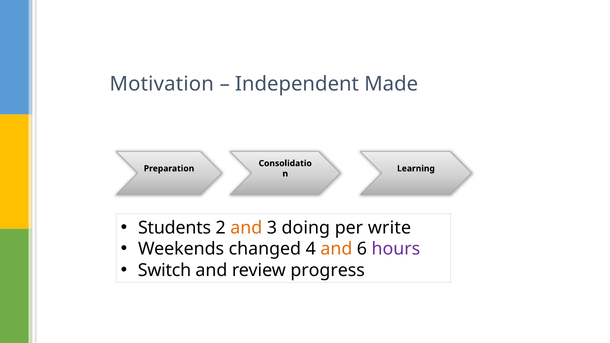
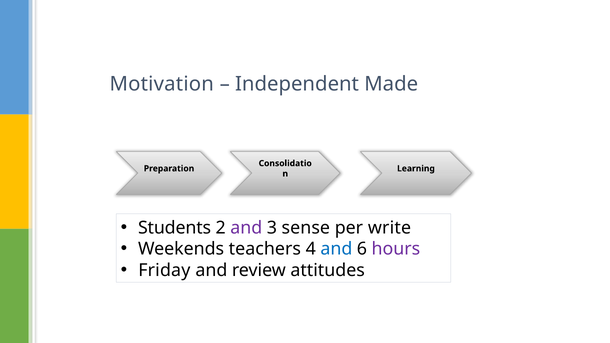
and colour: orange -> purple (246, 228)
doing: doing -> sense (306, 228)
changed: changed -> teachers (265, 249)
and colour: orange -> blue (336, 249)
Switch: Switch -> Friday (164, 270)
progress: progress -> attitudes (328, 270)
